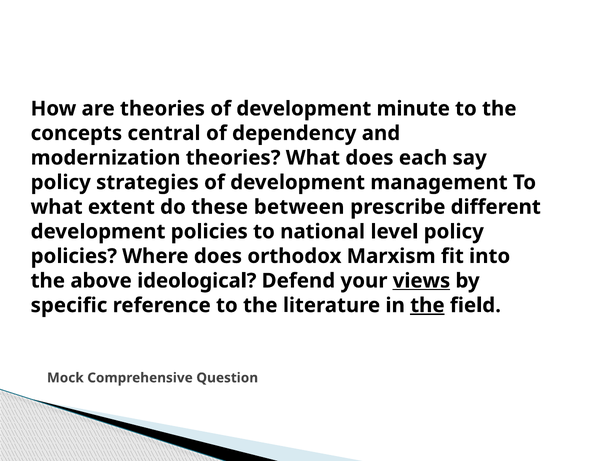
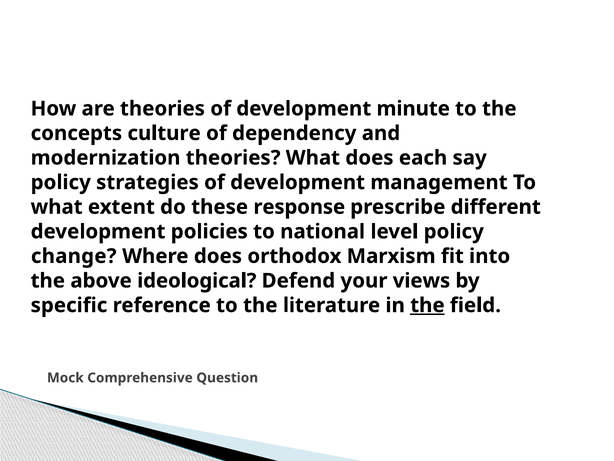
central: central -> culture (164, 133)
between: between -> response (299, 207)
policies: policies -> change (74, 256)
views underline: present -> none (421, 280)
